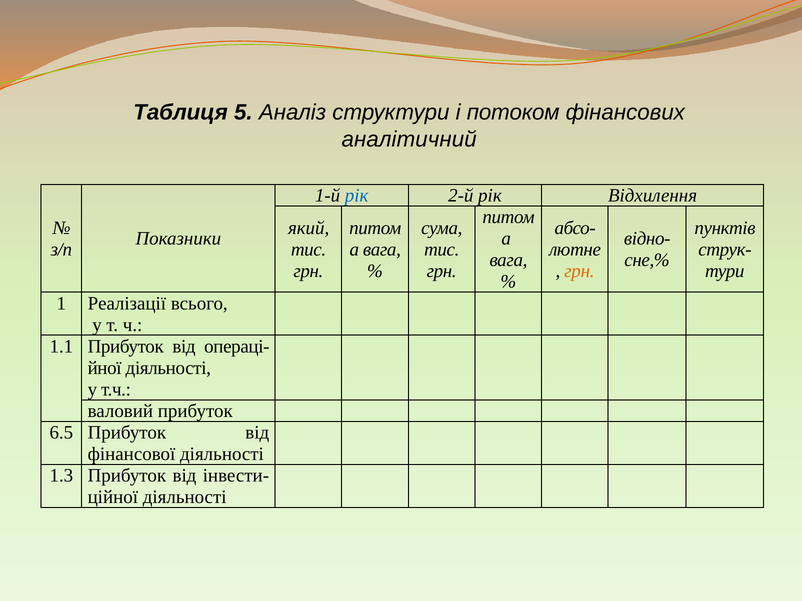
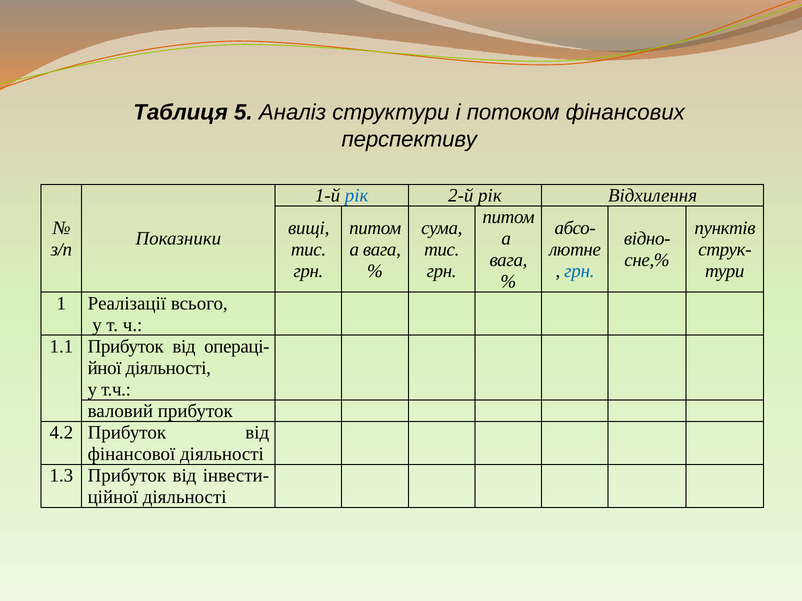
аналітичний: аналітичний -> перспективу (409, 139)
який: який -> вищі (309, 228)
грн colour: orange -> blue (579, 271)
6.5: 6.5 -> 4.2 (61, 433)
